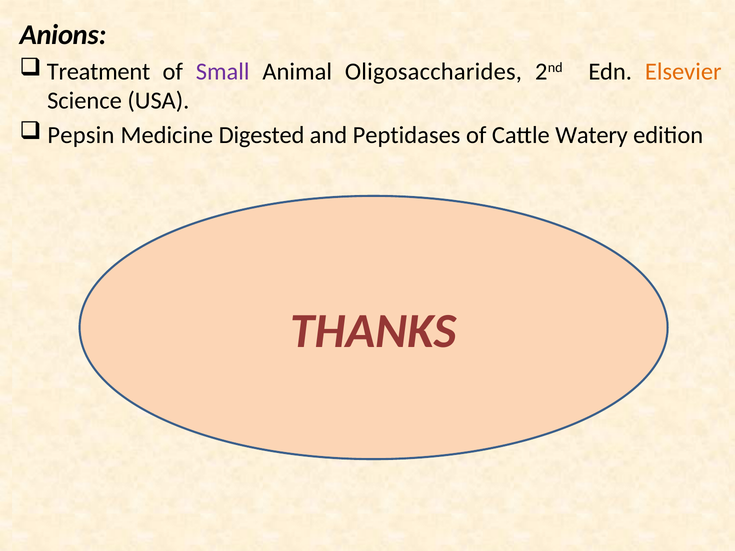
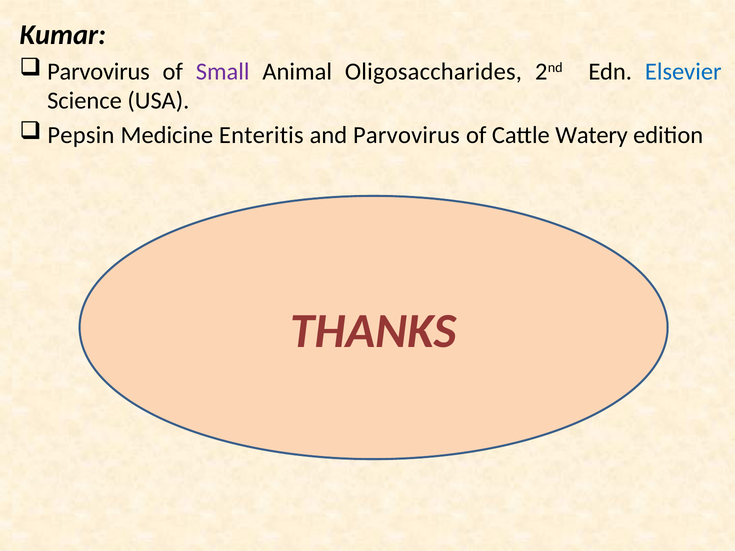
Anions: Anions -> Kumar (63, 35)
Treatment: Treatment -> Parvovirus (98, 72)
Elsevier colour: orange -> blue (683, 72)
Digested: Digested -> Enteritis (261, 135)
and Peptidases: Peptidases -> Parvovirus (406, 135)
